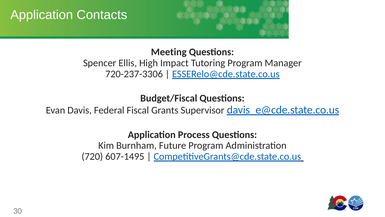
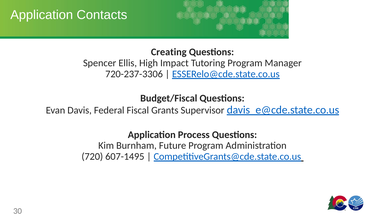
Meeting: Meeting -> Creating (169, 52)
